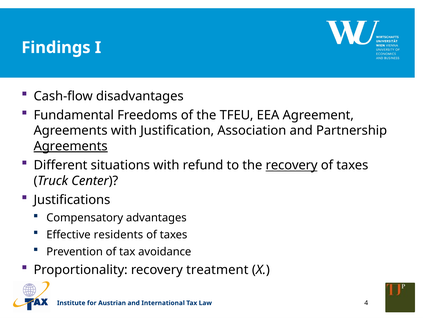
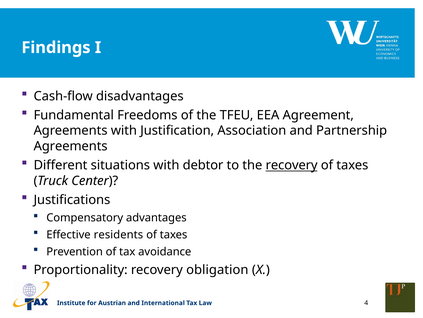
Agreements underline: present -> none (71, 146)
refund: refund -> debtor (203, 165)
treatment: treatment -> obligation (217, 269)
